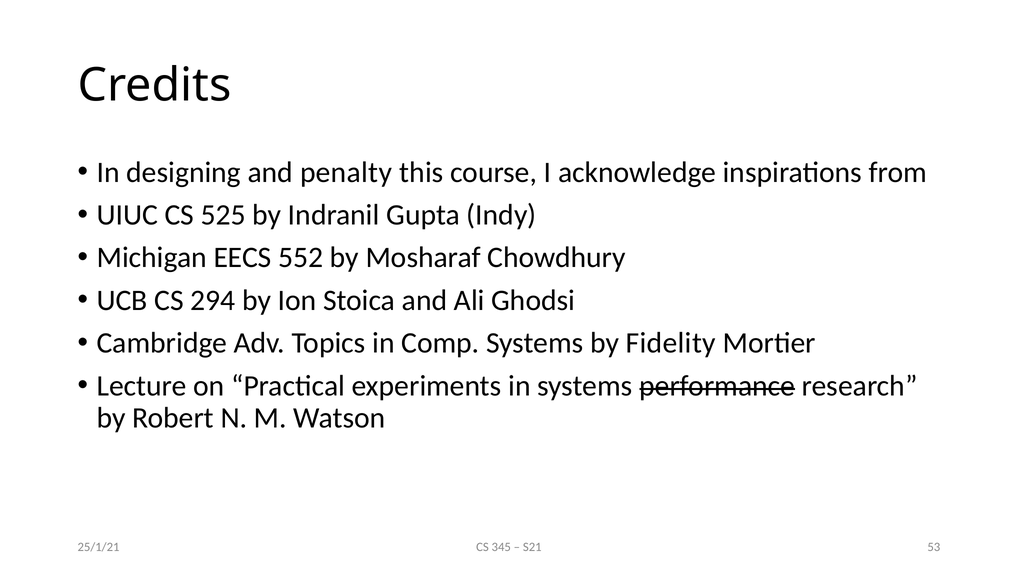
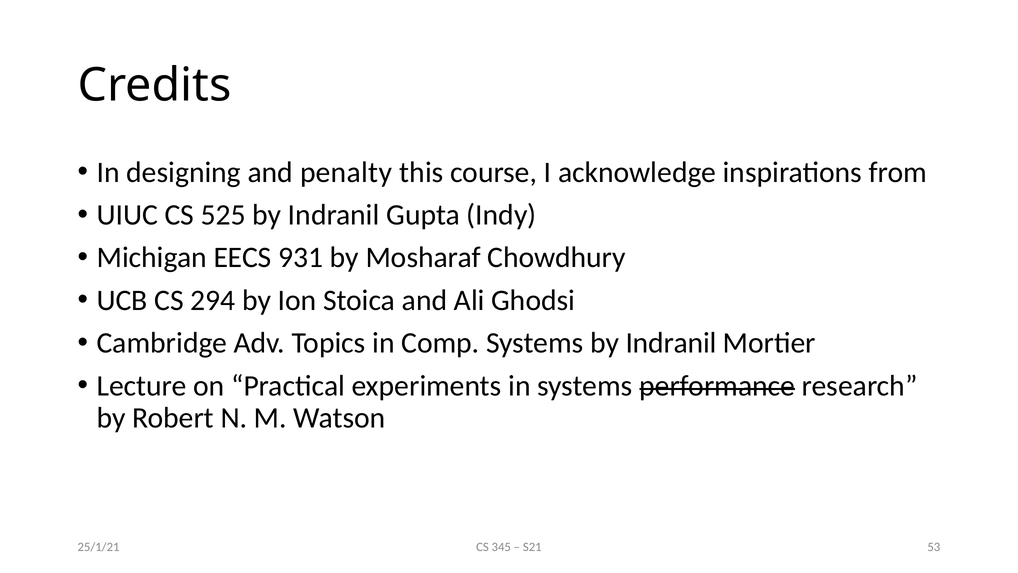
552: 552 -> 931 (301, 257)
Systems by Fidelity: Fidelity -> Indranil (671, 343)
